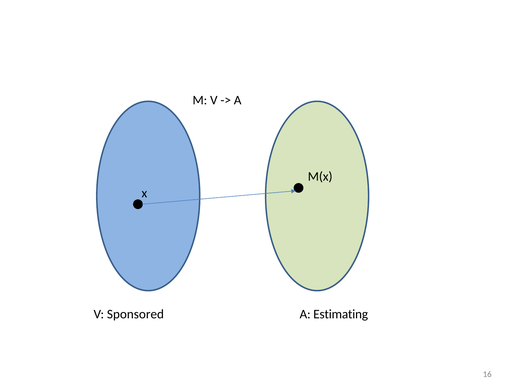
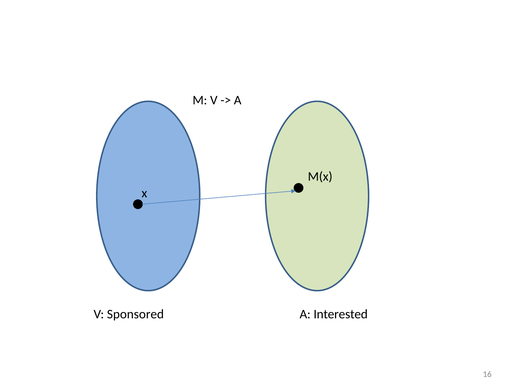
Estimating: Estimating -> Interested (341, 315)
